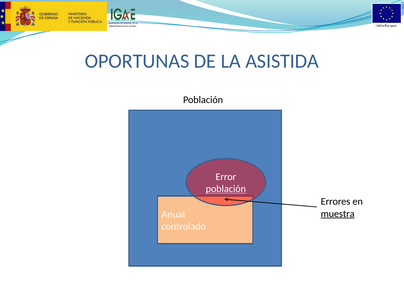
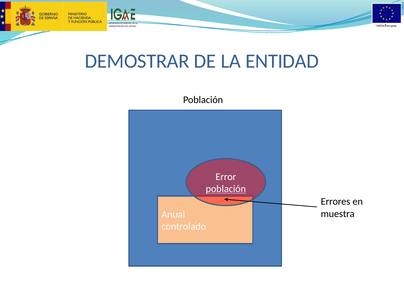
OPORTUNAS: OPORTUNAS -> DEMOSTRAR (137, 61)
ASISTIDA: ASISTIDA -> ENTIDAD (282, 61)
muestra underline: present -> none (338, 214)
